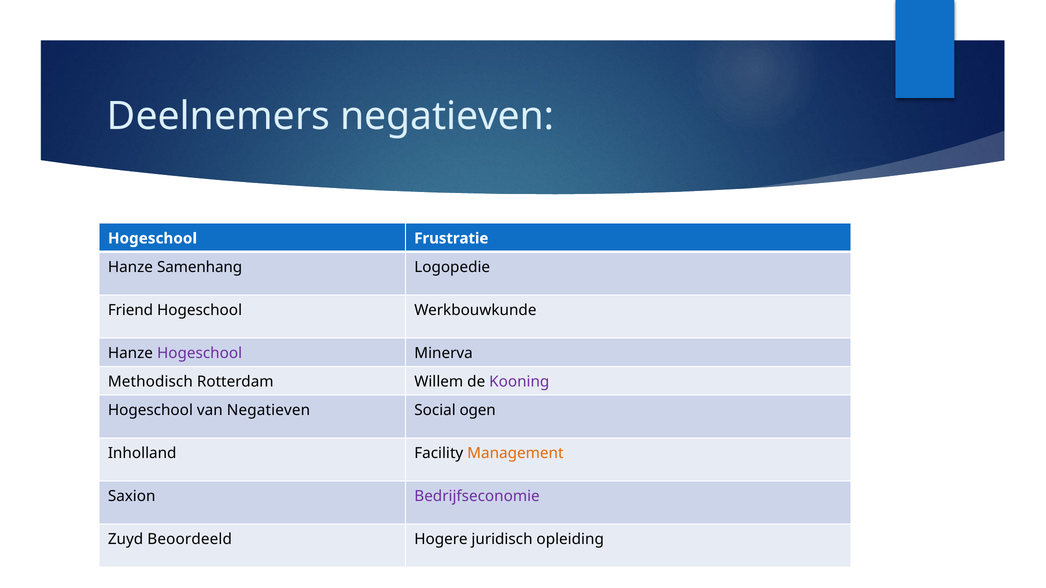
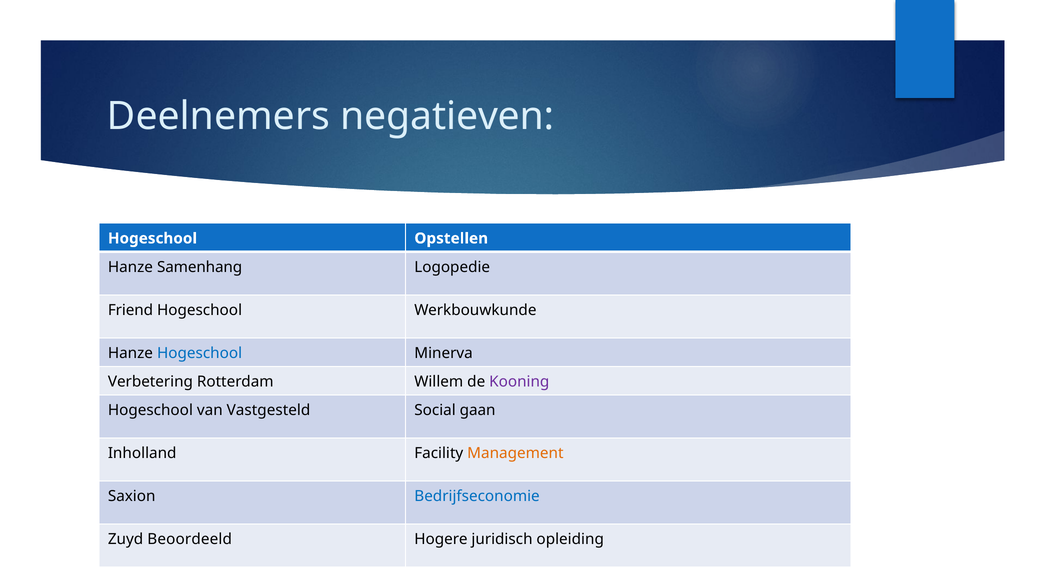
Frustratie: Frustratie -> Opstellen (451, 239)
Hogeschool colour: purple -> blue (200, 353)
Methodisch: Methodisch -> Verbetering (150, 382)
van Negatieven: Negatieven -> Vastgesteld (268, 410)
ogen: ogen -> gaan (478, 410)
Bedrijfseconomie colour: purple -> blue (477, 496)
